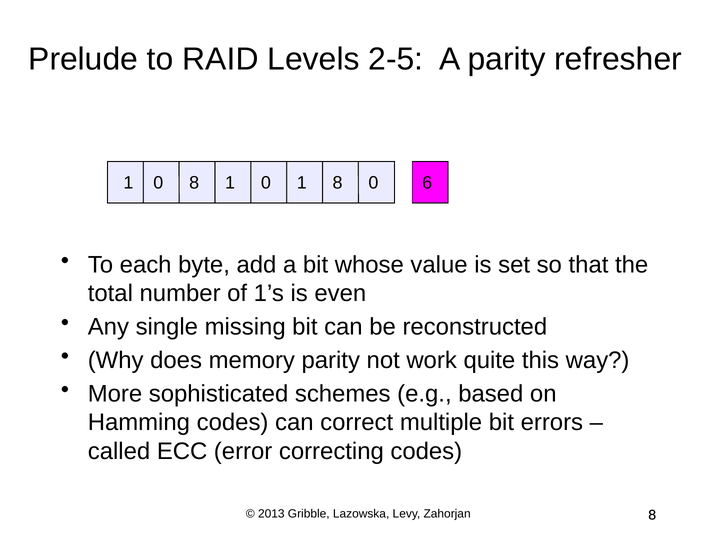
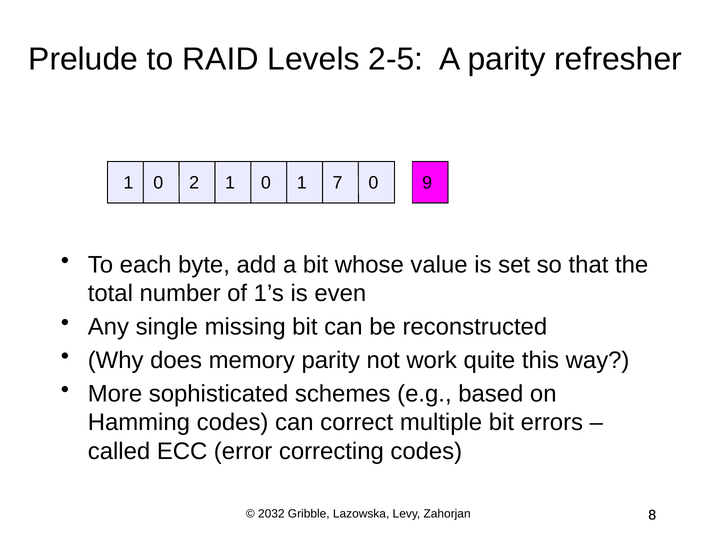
0 8: 8 -> 2 (194, 183)
1 8: 8 -> 7 (338, 183)
6: 6 -> 9 (427, 183)
2013: 2013 -> 2032 (271, 513)
